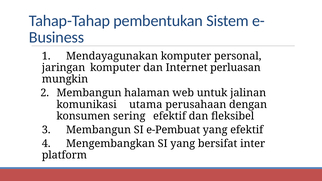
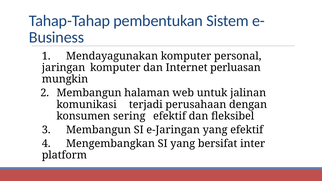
utama: utama -> terjadi (146, 105)
e-Pembuat: e-Pembuat -> e-Jaringan (173, 130)
